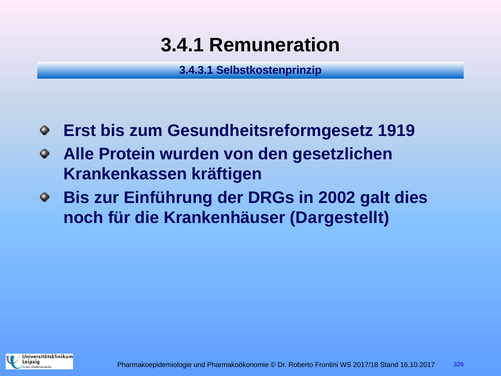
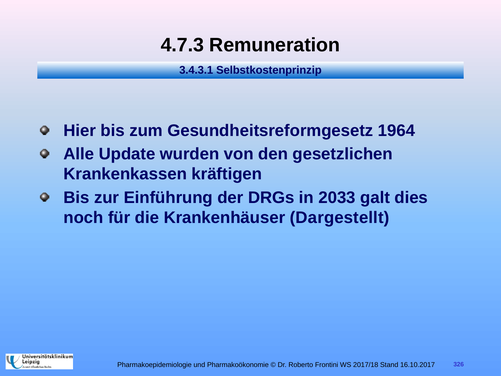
3.4.1: 3.4.1 -> 4.7.3 (182, 45)
Erst: Erst -> Hier (80, 131)
1919: 1919 -> 1964 (397, 131)
Protein: Protein -> Update (127, 154)
2002: 2002 -> 2033 (337, 197)
